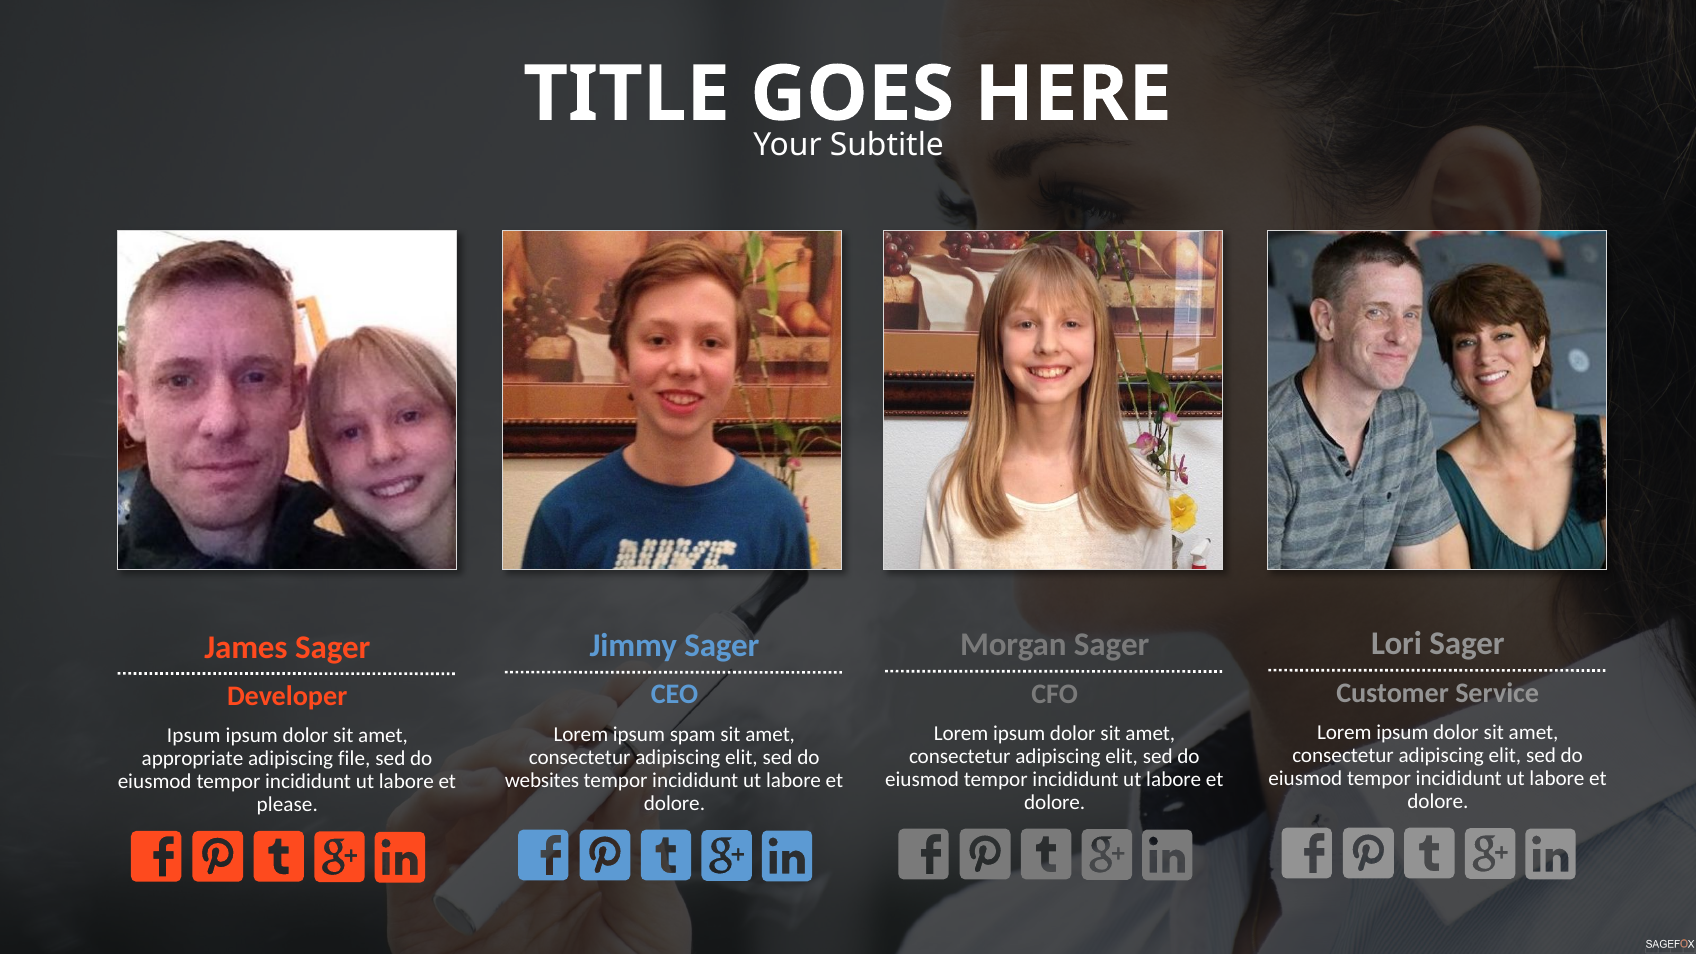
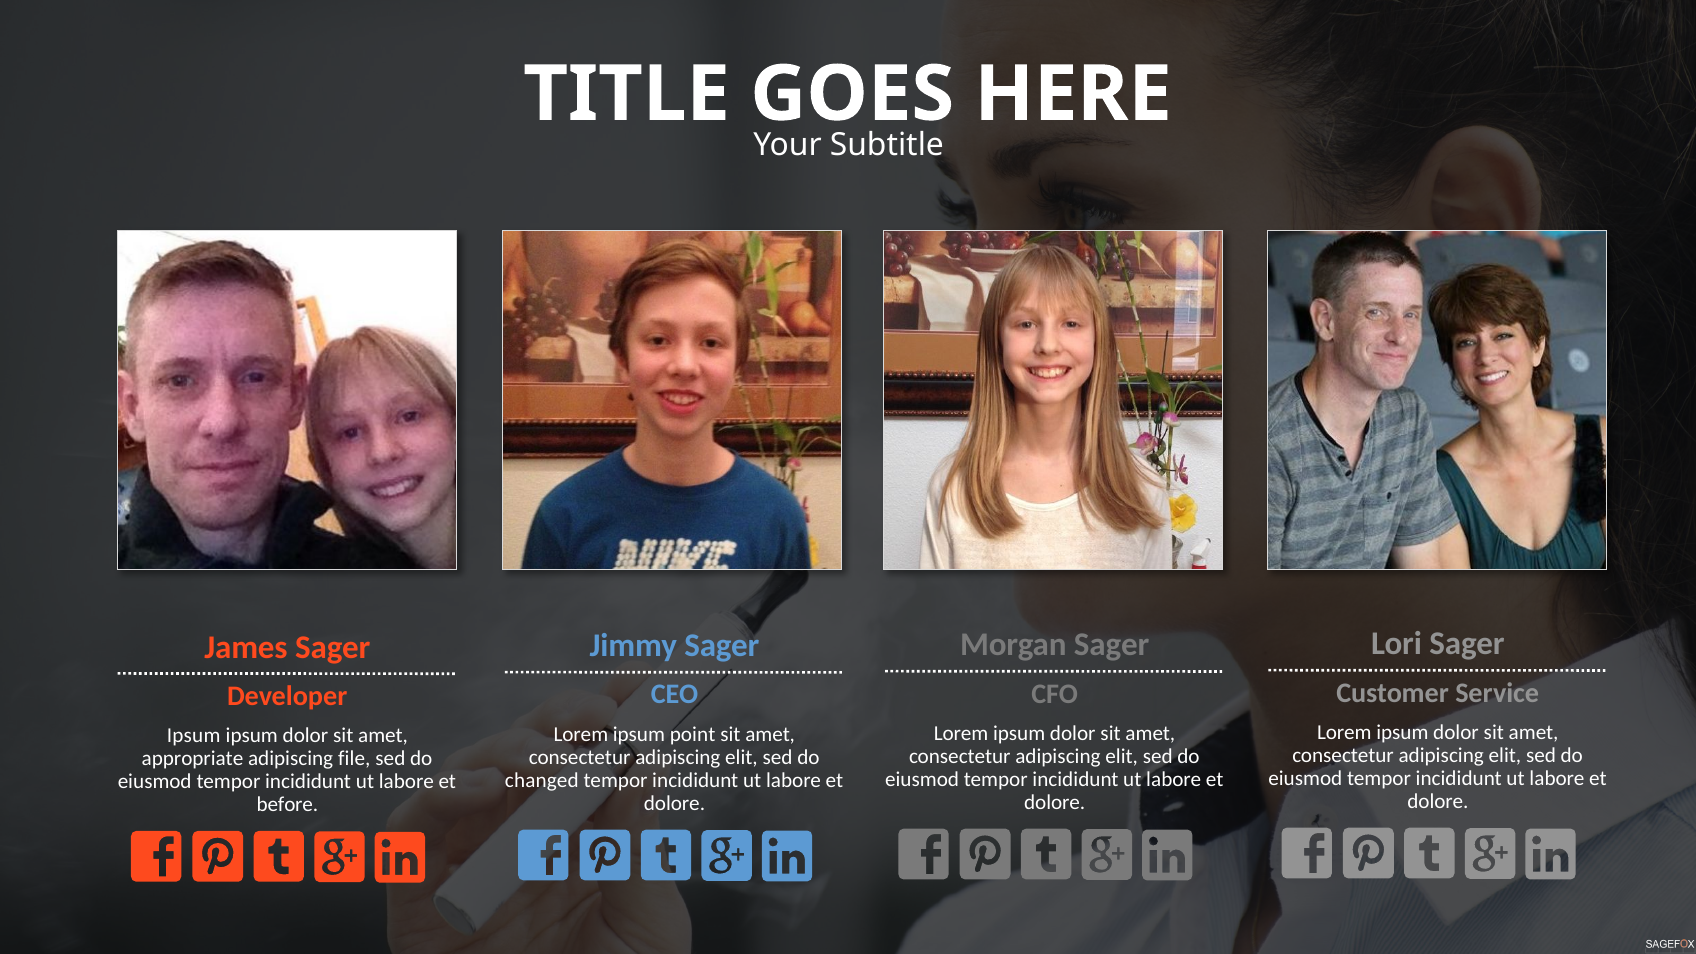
spam: spam -> point (693, 735)
websites: websites -> changed (542, 780)
please: please -> before (287, 804)
